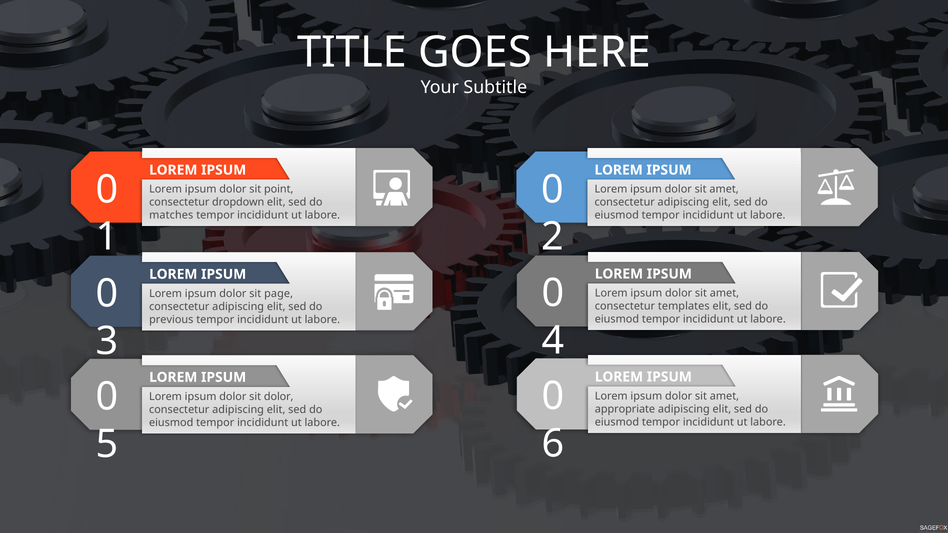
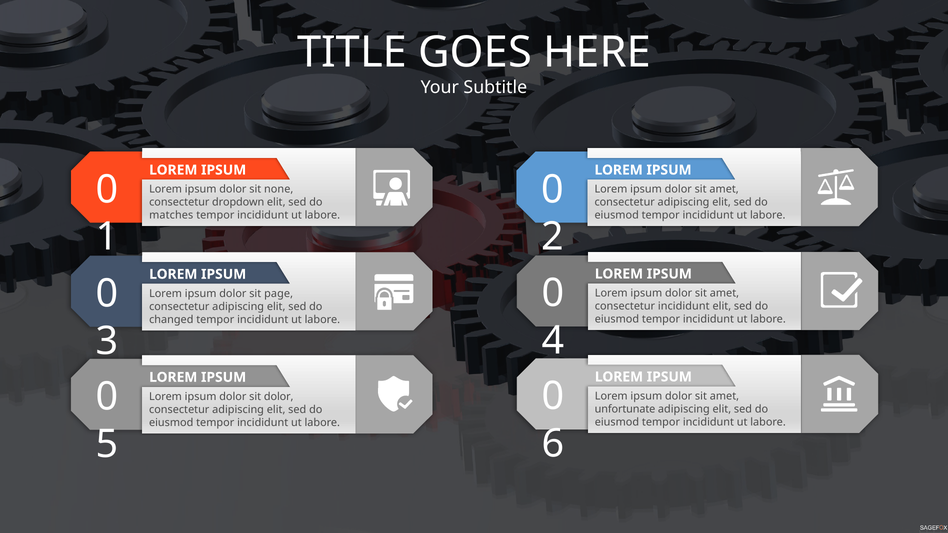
point: point -> none (279, 189)
consectetur templates: templates -> incididunt (684, 306)
previous: previous -> changed (171, 320)
appropriate: appropriate -> unfortunate (625, 409)
